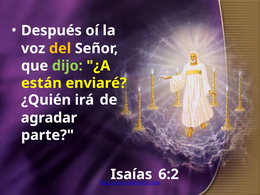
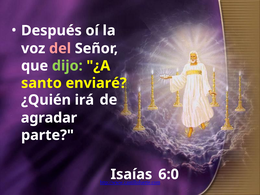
del colour: yellow -> pink (60, 48)
están: están -> santo (41, 83)
6:2: 6:2 -> 6:0 (169, 174)
